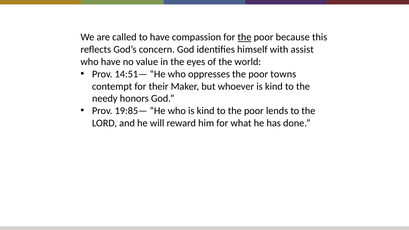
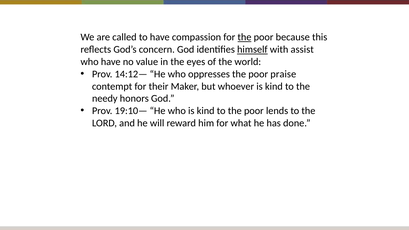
himself underline: none -> present (252, 50)
14:51—: 14:51— -> 14:12— (131, 74)
towns: towns -> praise (283, 74)
19:85—: 19:85— -> 19:10— (131, 111)
